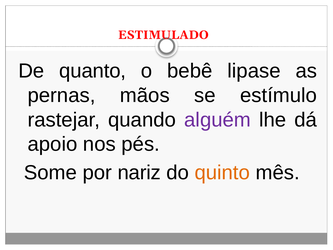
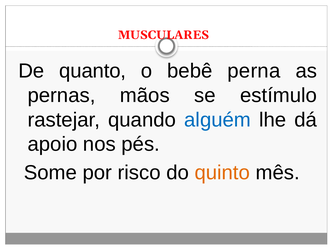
ESTIMULADO: ESTIMULADO -> MUSCULARES (163, 35)
lipase: lipase -> perna (254, 71)
alguém colour: purple -> blue (218, 120)
nariz: nariz -> risco (139, 173)
